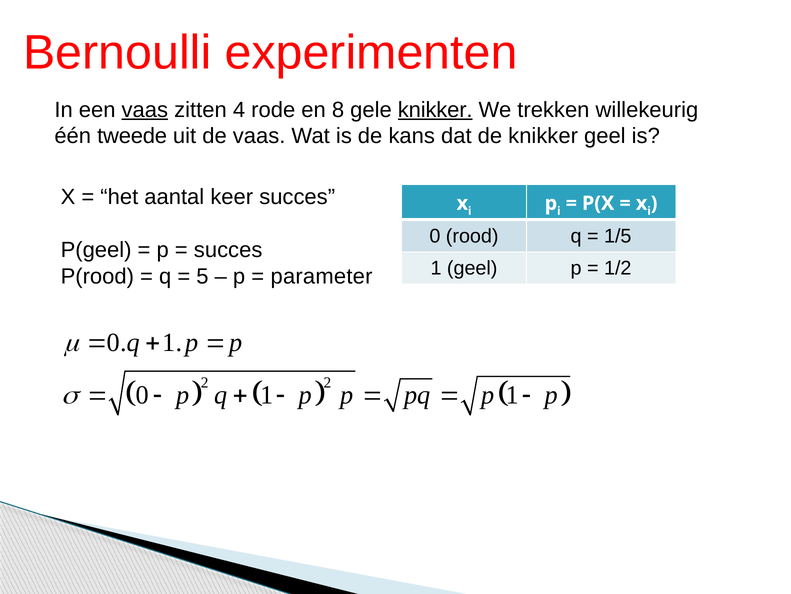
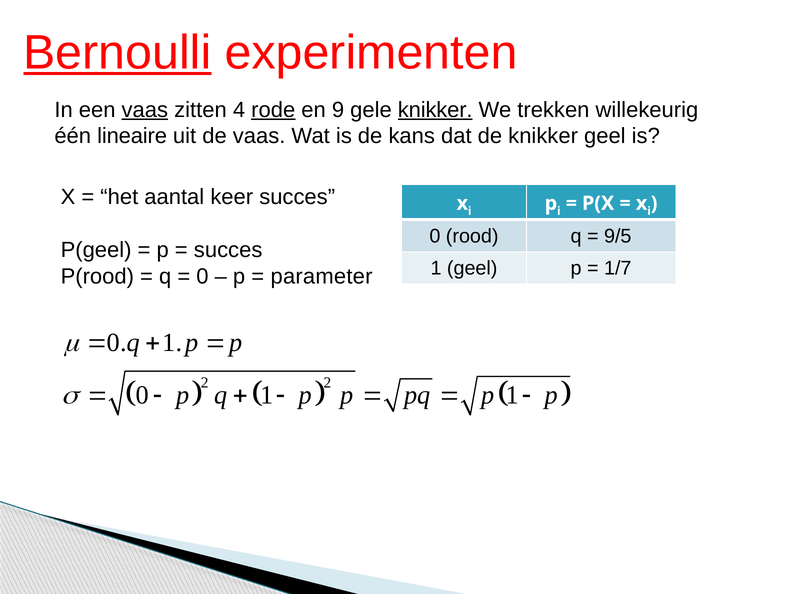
Bernoulli underline: none -> present (117, 53)
rode underline: none -> present (273, 110)
8: 8 -> 9 (338, 110)
tweede: tweede -> lineaire (132, 136)
1/5: 1/5 -> 9/5 (618, 236)
1/2: 1/2 -> 1/7 (618, 268)
5: 5 -> 0 (202, 276)
